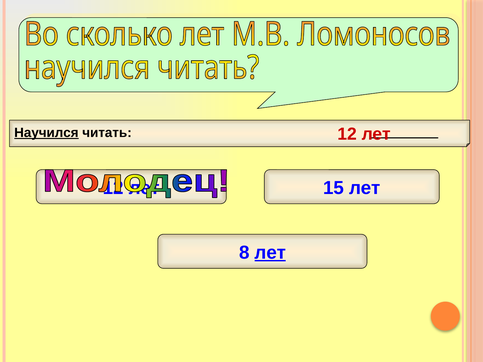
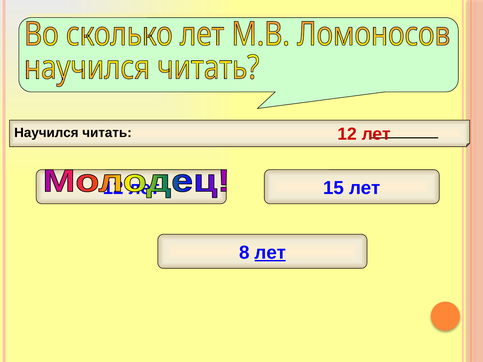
Научился underline: present -> none (46, 133)
